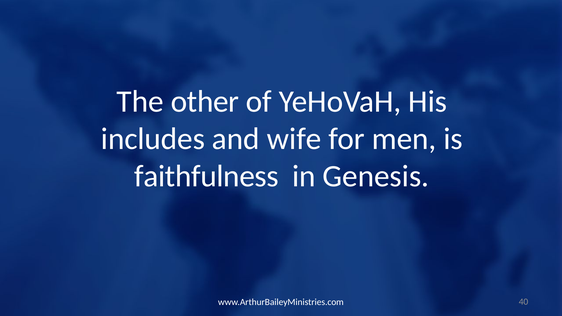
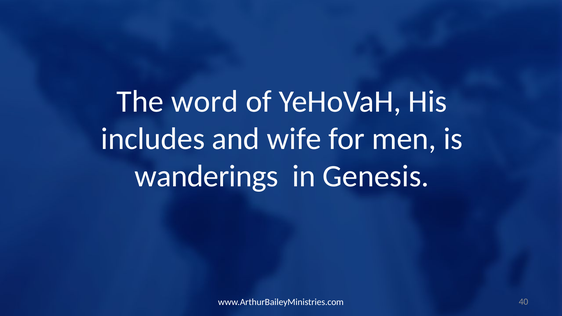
other: other -> word (205, 102)
faithfulness: faithfulness -> wanderings (206, 176)
